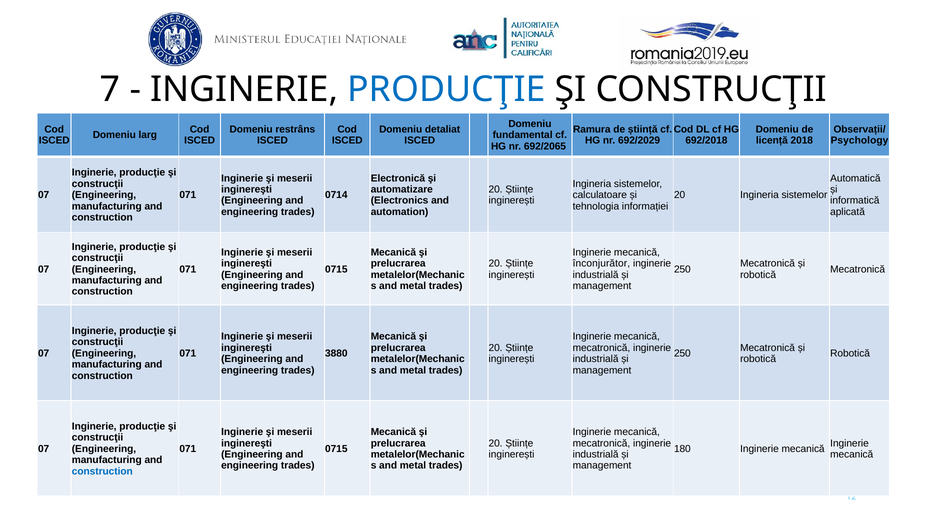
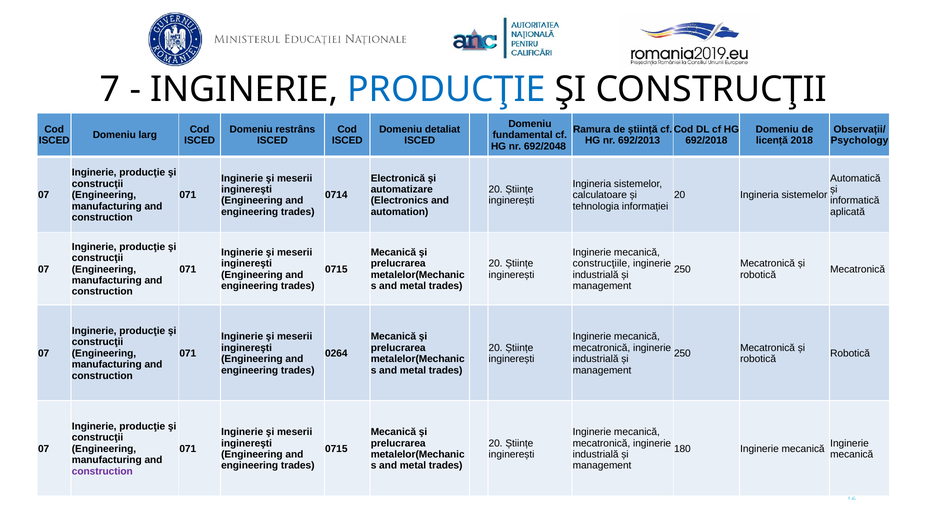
692/2029: 692/2029 -> 692/2013 (639, 141)
692/2065: 692/2065 -> 692/2048 (545, 146)
înconjurător: înconjurător -> construcţiile (601, 264)
3880: 3880 -> 0264 (336, 354)
construction colour: blue -> purple (102, 472)
